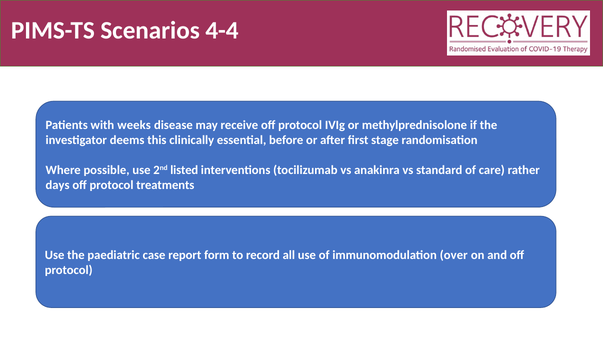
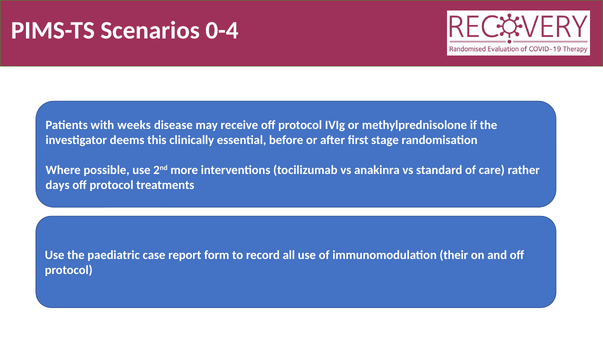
4-4: 4-4 -> 0-4 (222, 30)
listed: listed -> more (184, 170)
over: over -> their (454, 255)
